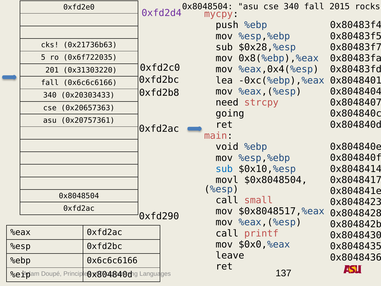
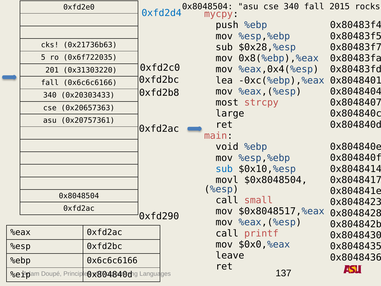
0xfd2d4 colour: purple -> blue (162, 13)
need: need -> most (227, 102)
going: going -> large (230, 113)
